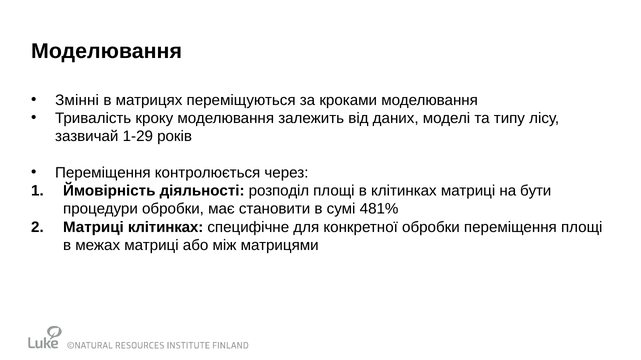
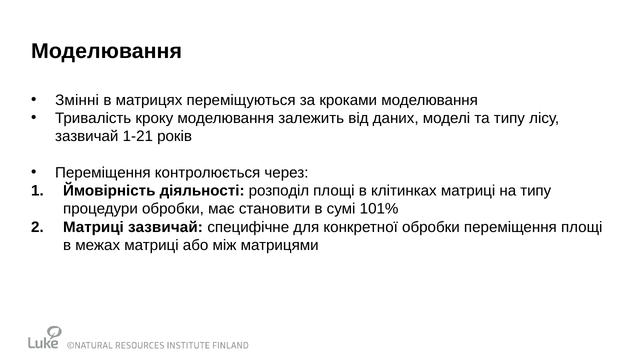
1-29: 1-29 -> 1-21 (138, 137)
на бути: бути -> типу (536, 191)
481%: 481% -> 101% (379, 209)
Матриці клітинках: клітинках -> зазвичай (165, 227)
